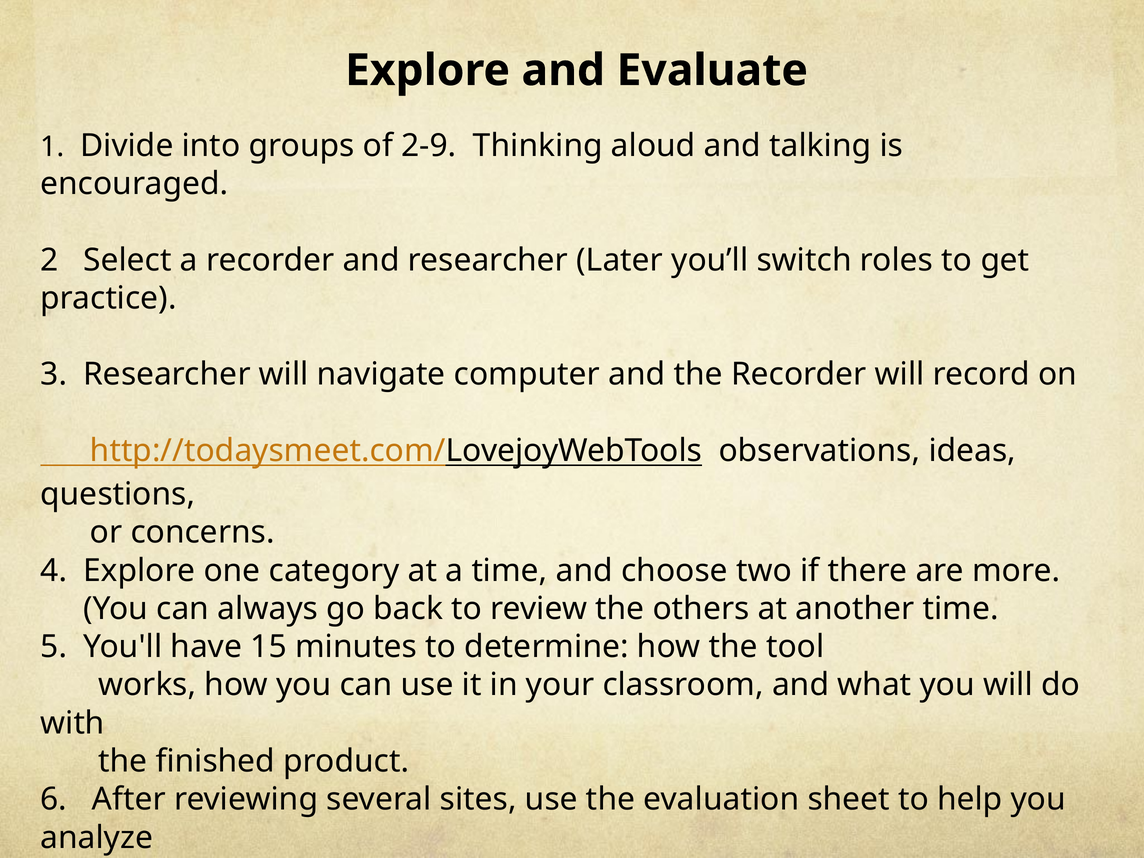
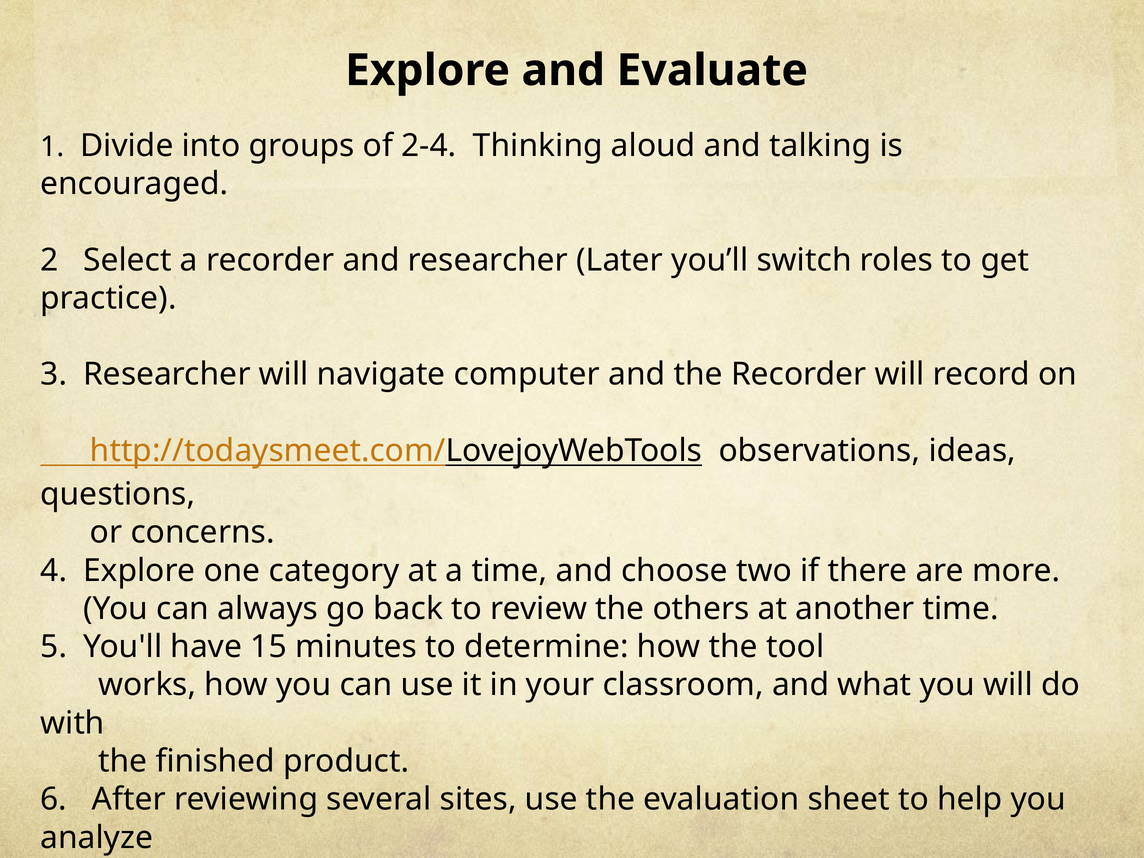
2-9: 2-9 -> 2-4 (429, 146)
